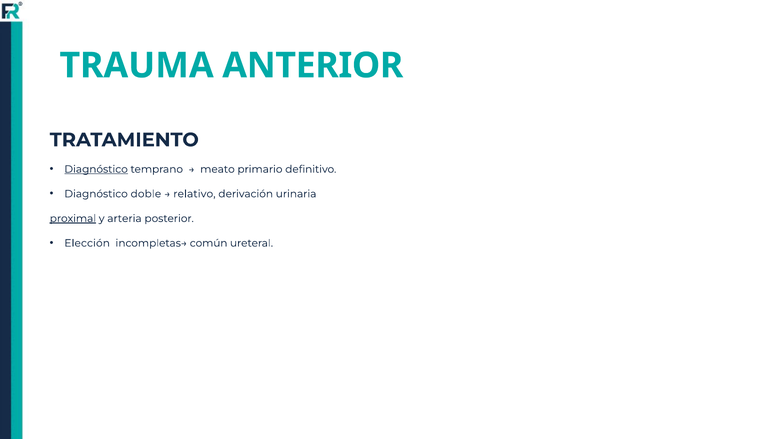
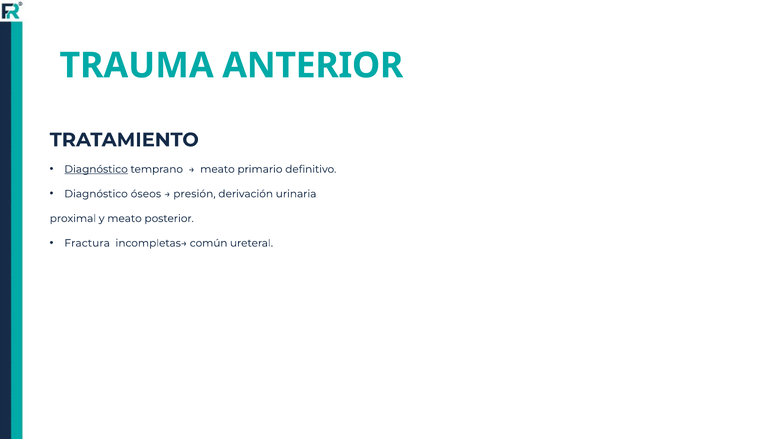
doble: doble -> óseos (146, 194)
relativo: relativo -> presión (194, 194)
proximal underline: present -> none (73, 218)
y arteria: arteria -> meato (125, 218)
Elección: Elección -> Fractura (87, 243)
